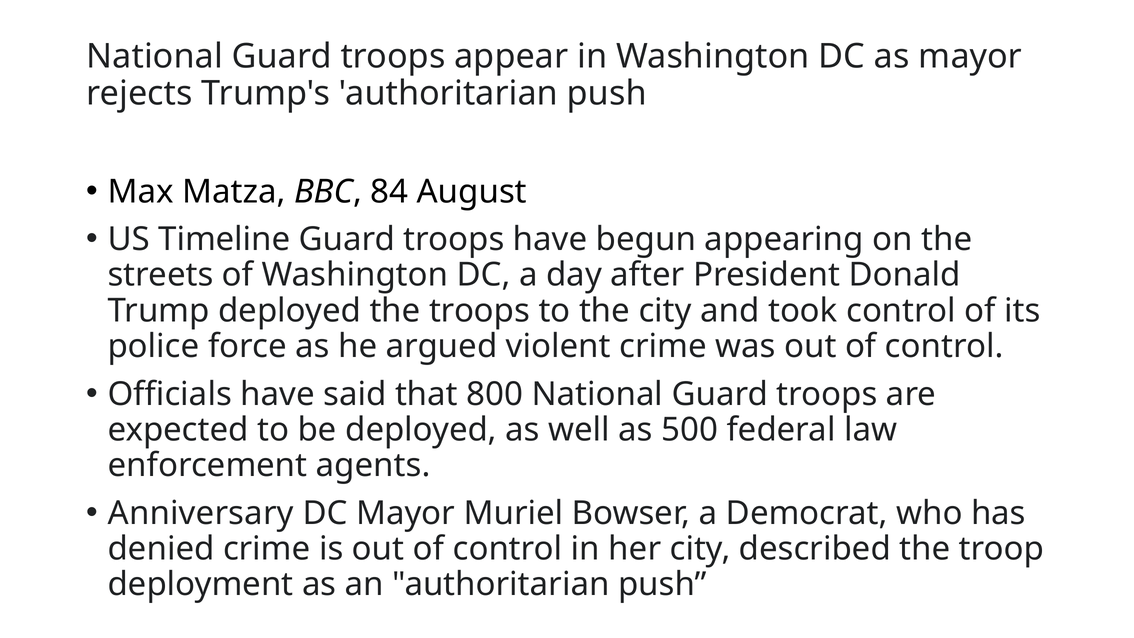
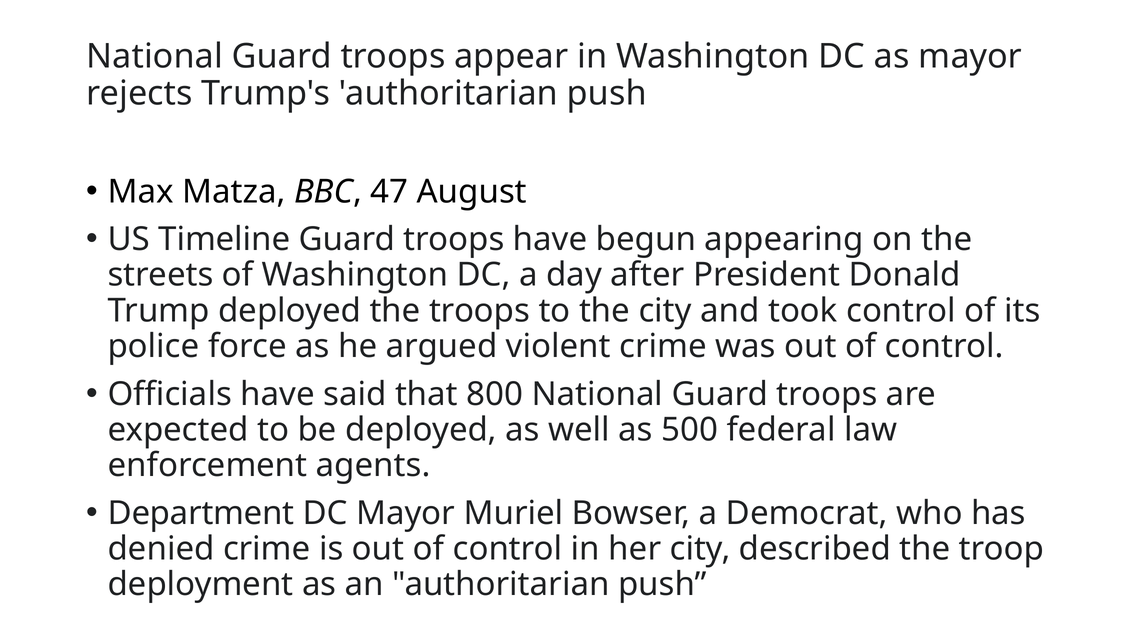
84: 84 -> 47 (389, 192)
Anniversary: Anniversary -> Department (201, 513)
